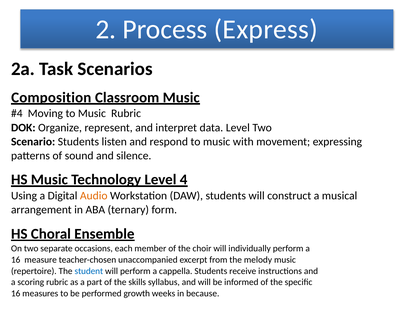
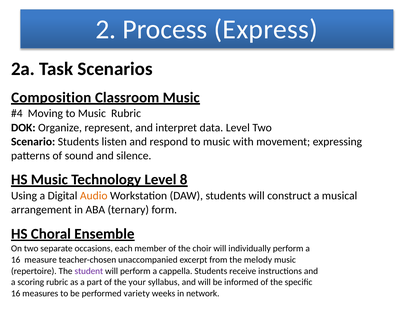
4: 4 -> 8 (184, 180)
student colour: blue -> purple (89, 271)
skills: skills -> your (137, 283)
growth: growth -> variety (137, 294)
because: because -> network (203, 294)
